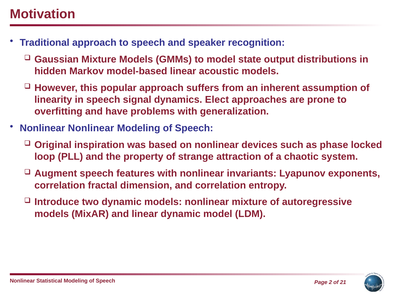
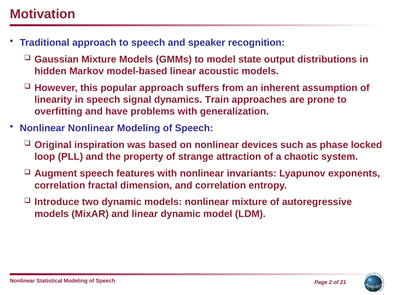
Elect: Elect -> Train (217, 100)
